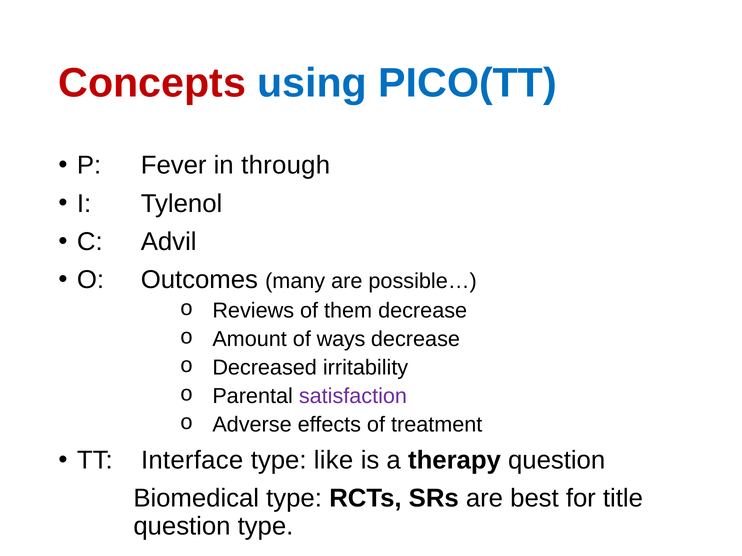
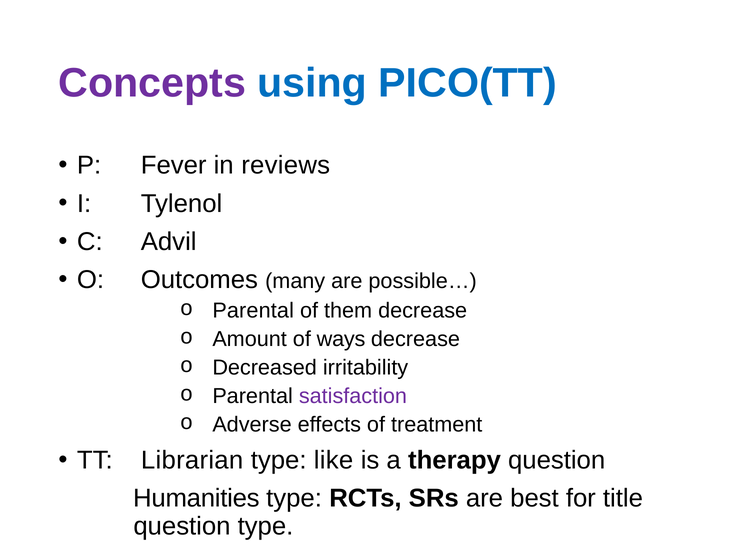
Concepts colour: red -> purple (152, 83)
through: through -> reviews (286, 166)
Reviews: Reviews -> Parental (253, 311)
Interface: Interface -> Librarian (192, 461)
Biomedical: Biomedical -> Humanities (196, 499)
